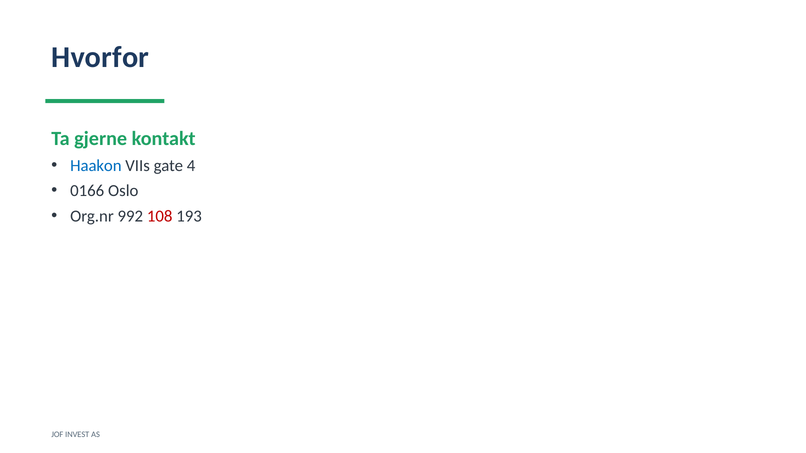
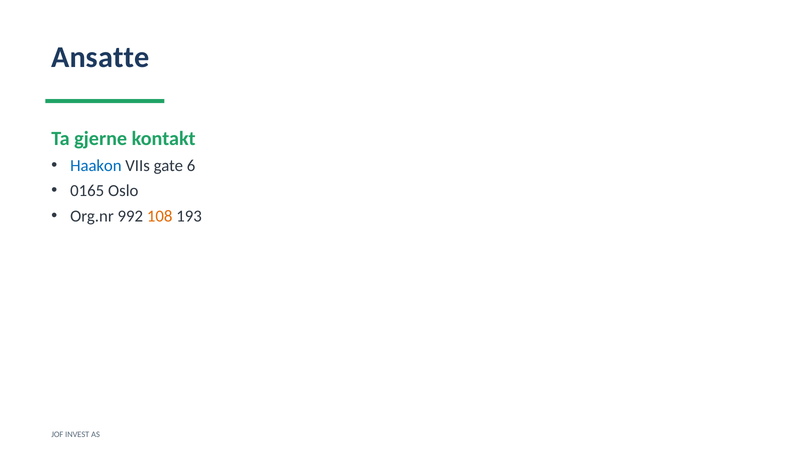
Hvorfor: Hvorfor -> Ansatte (100, 58)
4: 4 -> 6 (191, 166)
0166: 0166 -> 0165 (87, 191)
108 colour: red -> orange (160, 216)
